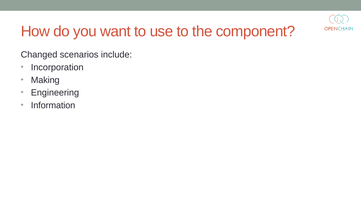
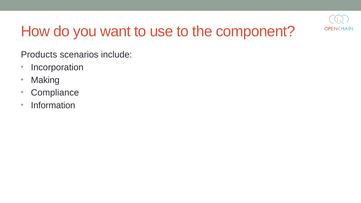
Changed: Changed -> Products (39, 55)
Engineering: Engineering -> Compliance (55, 93)
